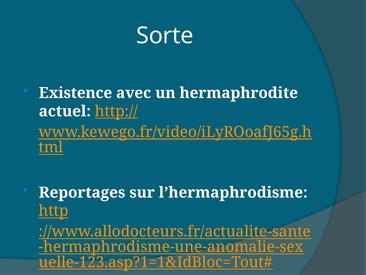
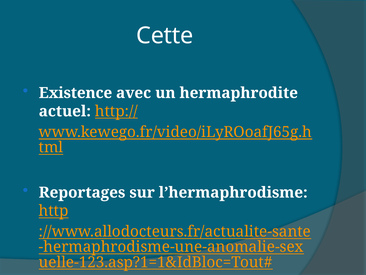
Sorte: Sorte -> Cette (165, 35)
